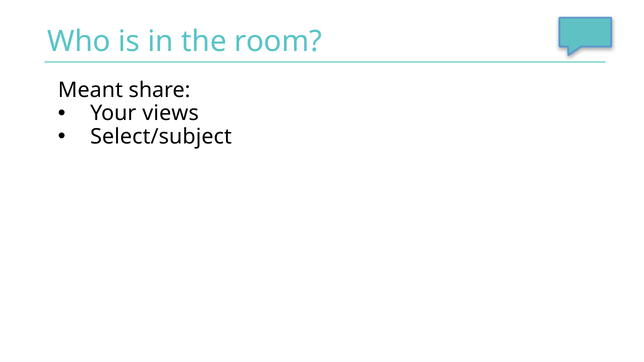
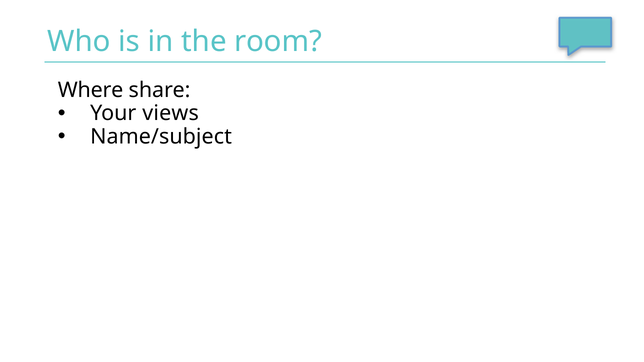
Meant: Meant -> Where (91, 90)
Select/subject: Select/subject -> Name/subject (161, 137)
